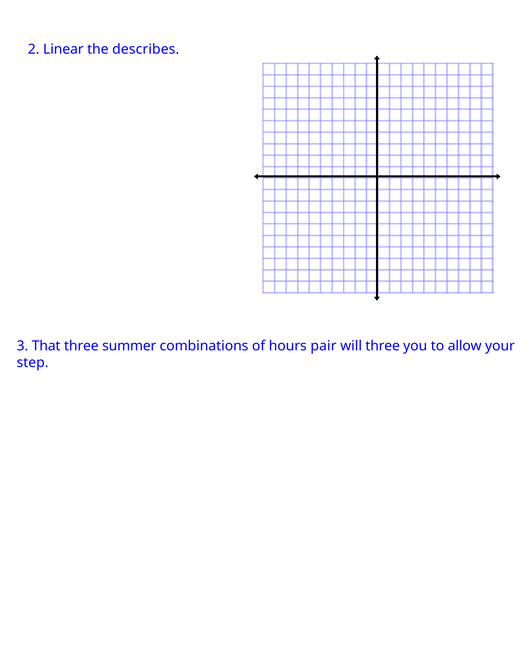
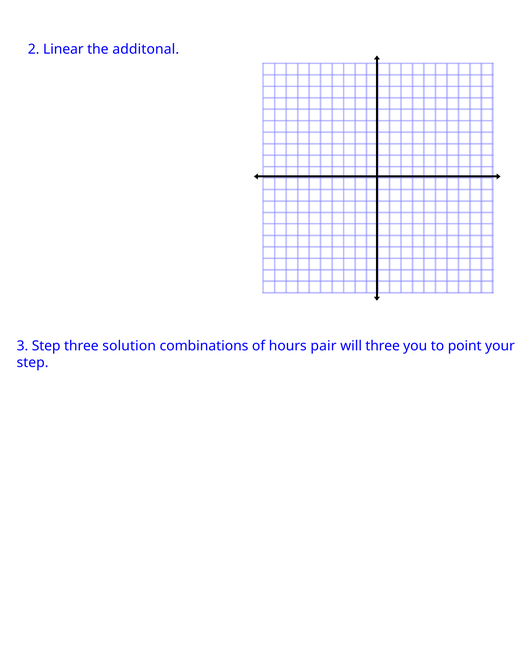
describes: describes -> additonal (146, 49)
3 That: That -> Step (46, 346)
summer: summer -> solution (129, 346)
allow: allow -> point (465, 346)
